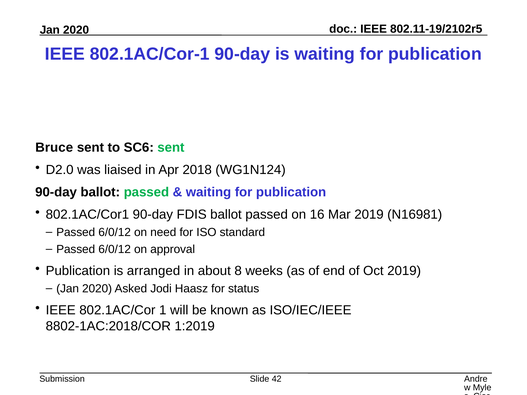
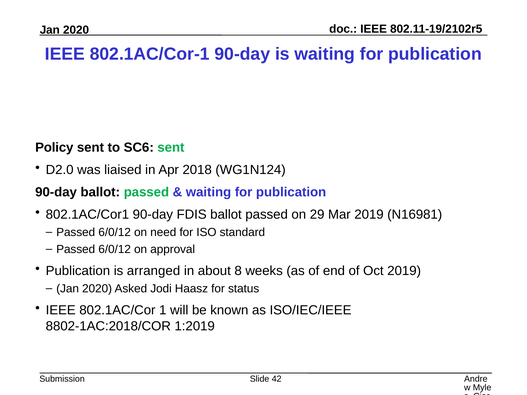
Bruce: Bruce -> Policy (54, 148)
16: 16 -> 29 (317, 215)
